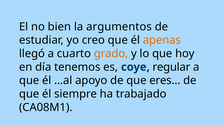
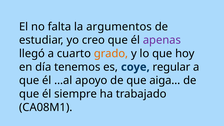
bien: bien -> falta (59, 27)
apenas colour: orange -> purple (162, 40)
eres…: eres… -> aiga… (165, 80)
